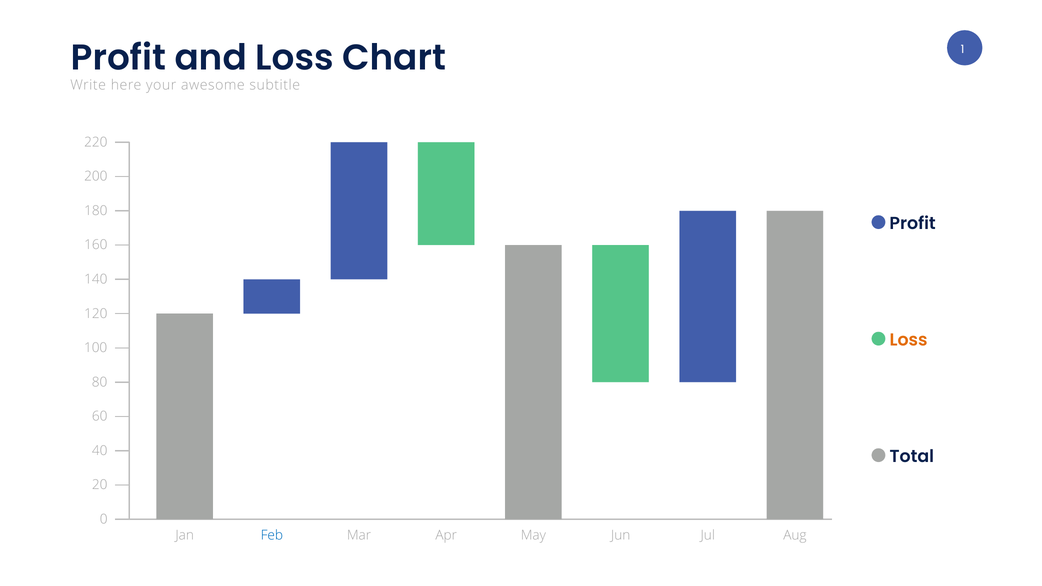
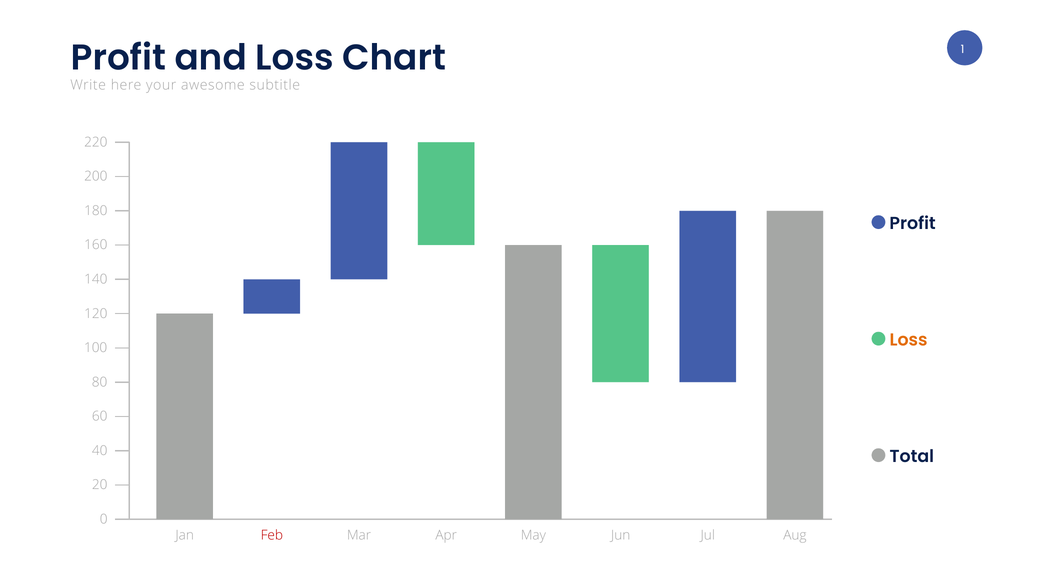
Feb colour: blue -> red (272, 535)
